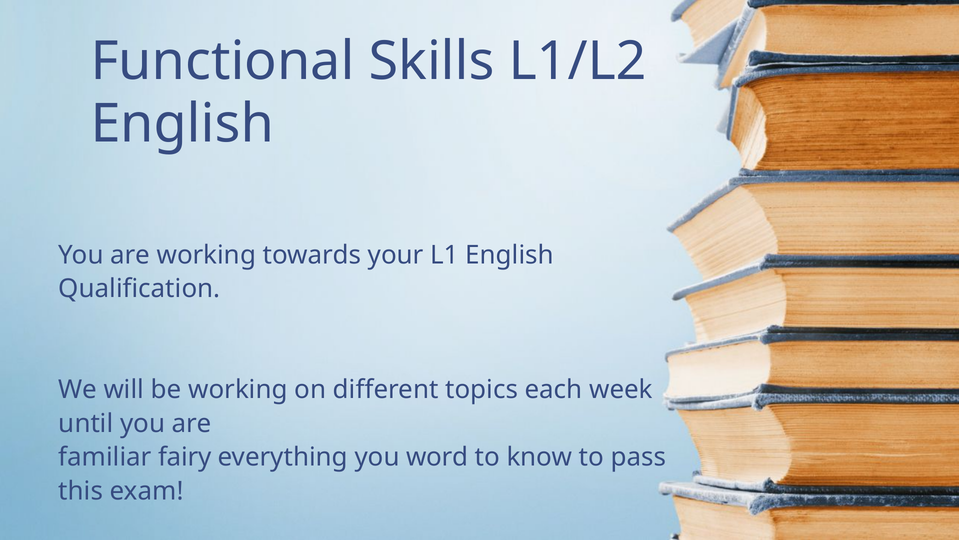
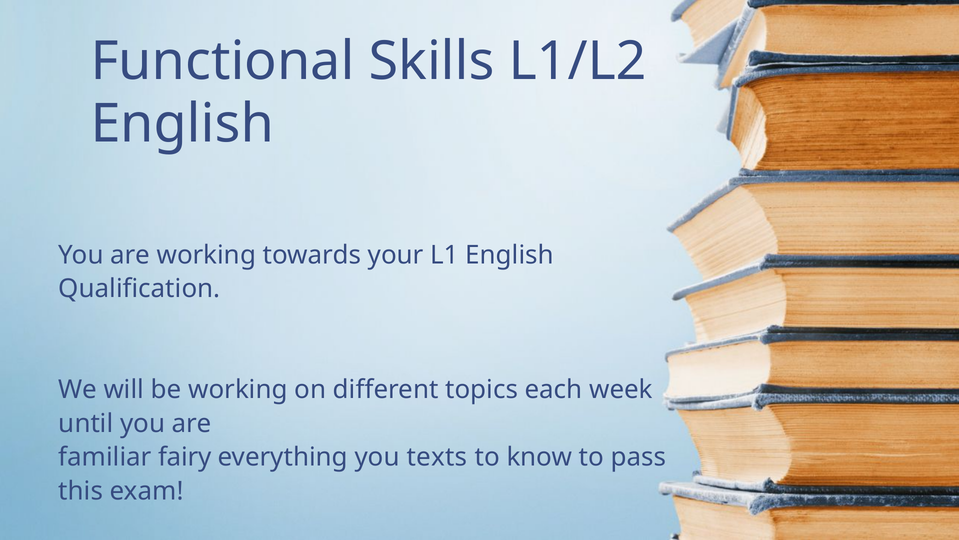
word: word -> texts (437, 457)
